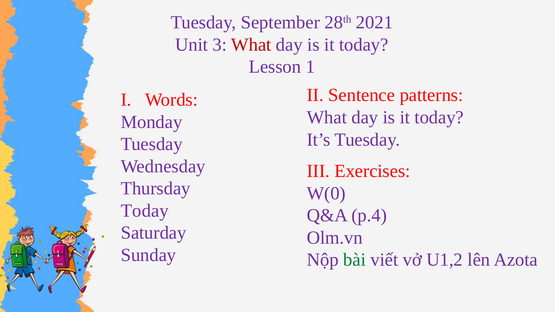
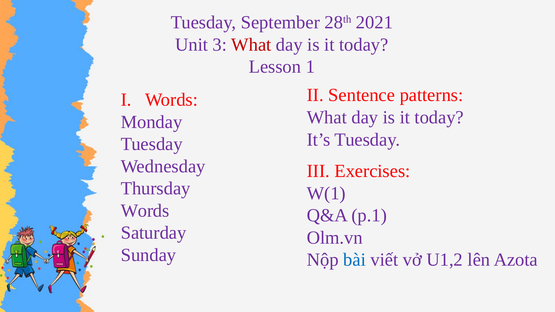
W(0: W(0 -> W(1 (326, 193)
Today: Today -> Words (145, 211)
p.4: p.4 -> p.1 (369, 216)
bài colour: green -> blue (355, 260)
